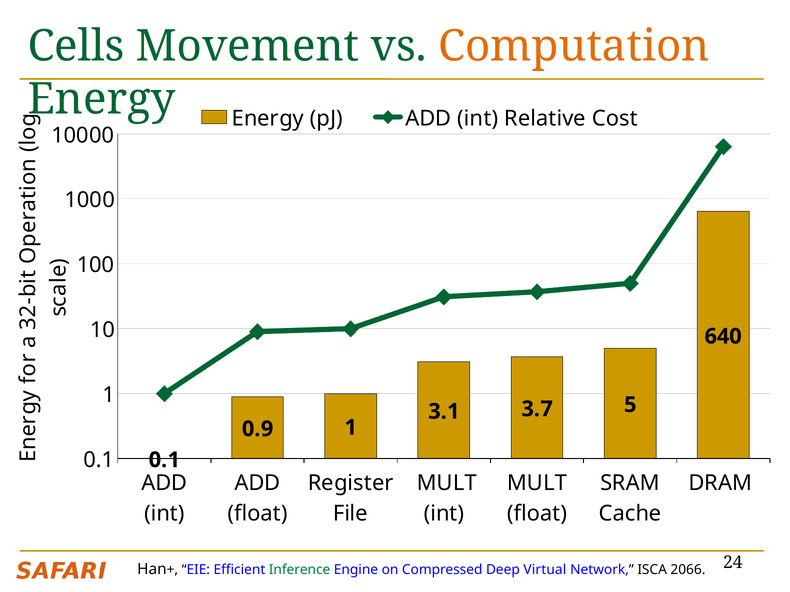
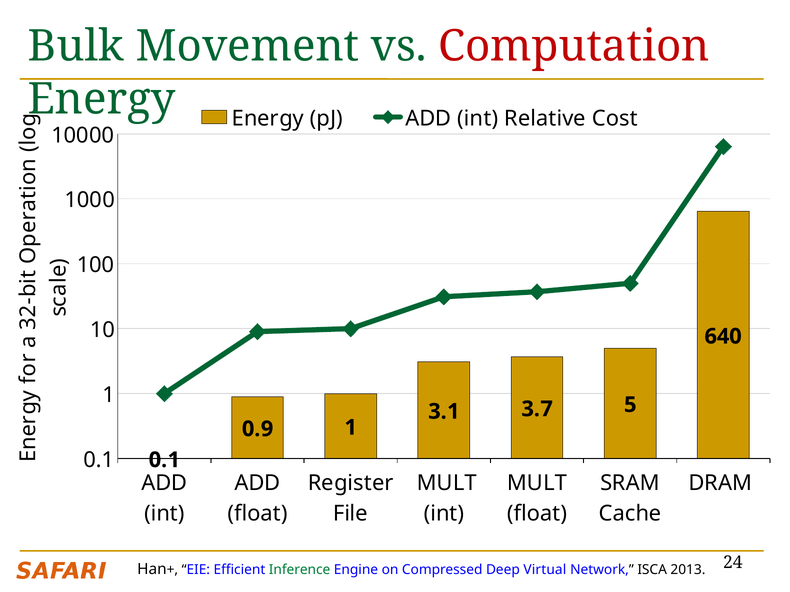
Cells: Cells -> Bulk (76, 47)
Computation colour: orange -> red (574, 47)
2066: 2066 -> 2013 (688, 570)
